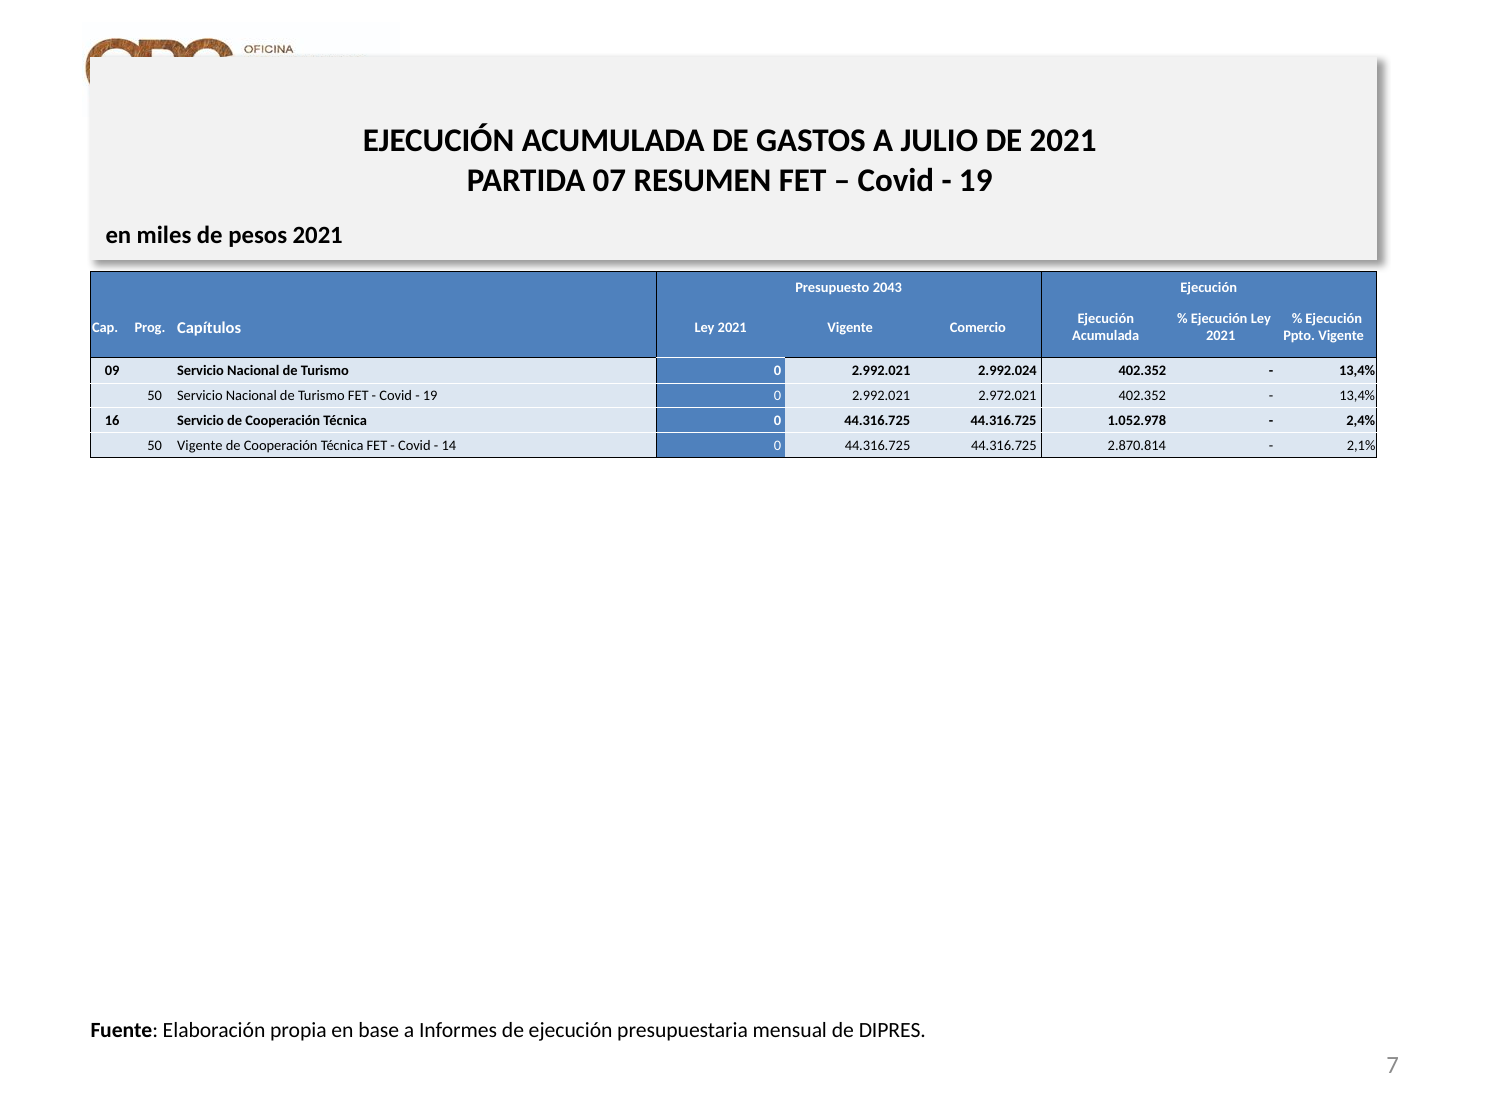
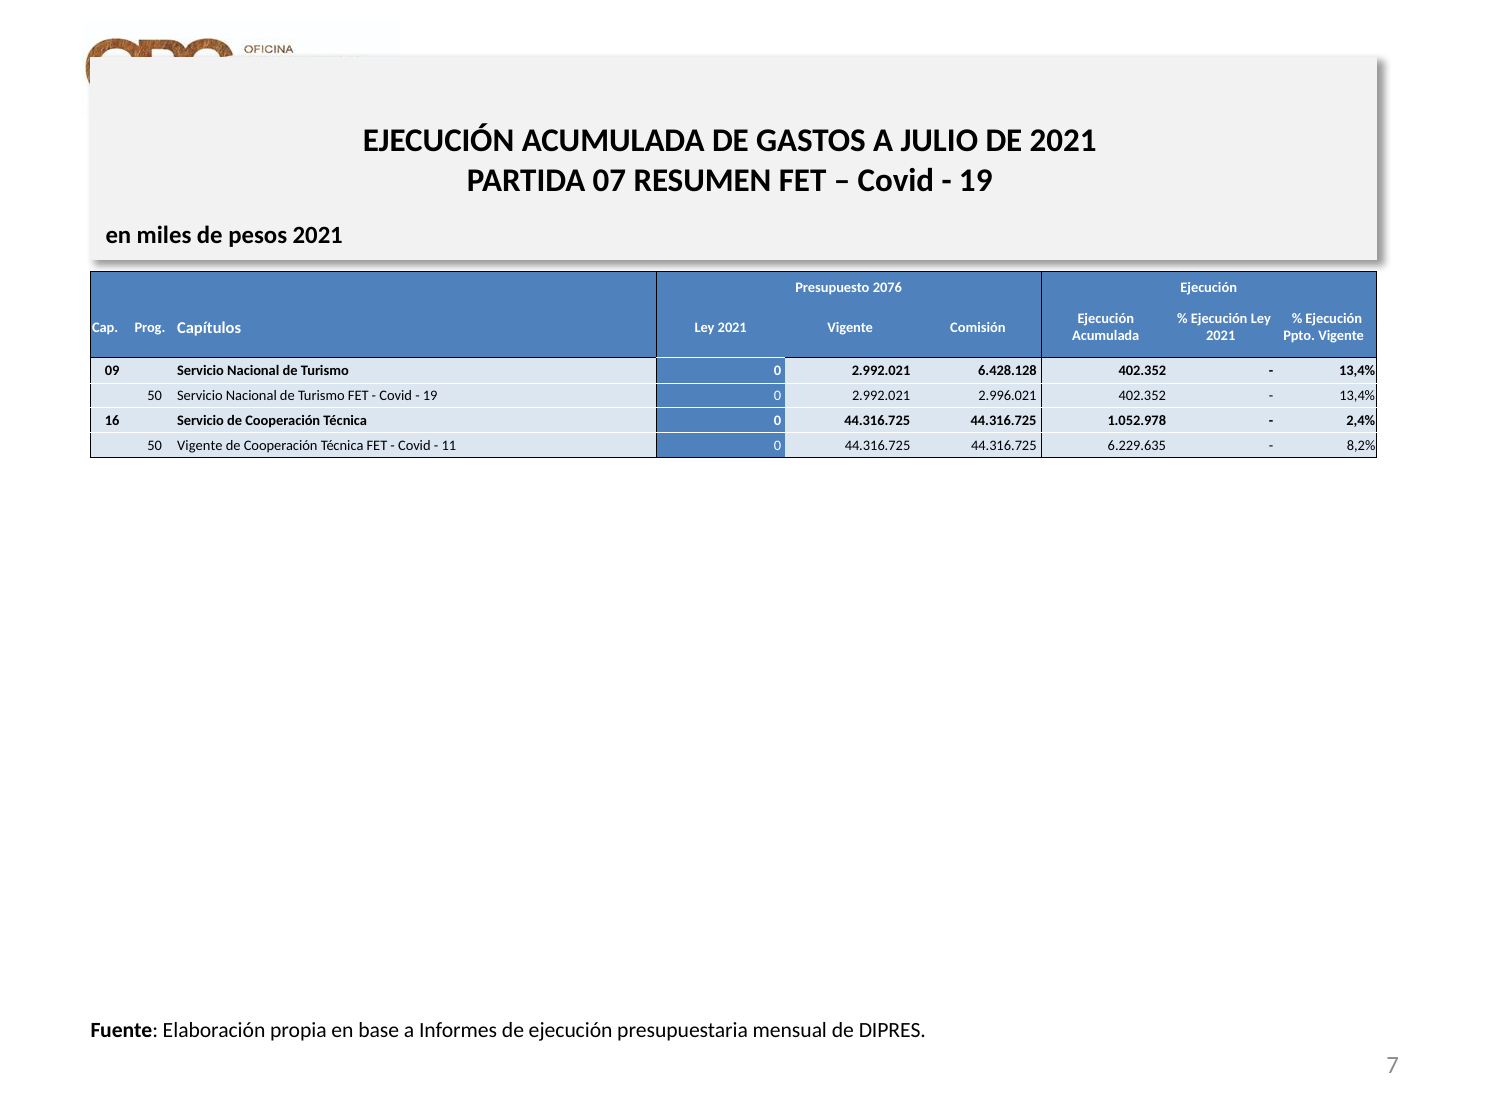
2043: 2043 -> 2076 (887, 288)
Comercio: Comercio -> Comisión (978, 327)
2.992.024: 2.992.024 -> 6.428.128 (1007, 371)
2.972.021: 2.972.021 -> 2.996.021 (1007, 396)
14: 14 -> 11 (449, 446)
2.870.814: 2.870.814 -> 6.229.635 (1137, 446)
2,1%: 2,1% -> 8,2% (1361, 446)
